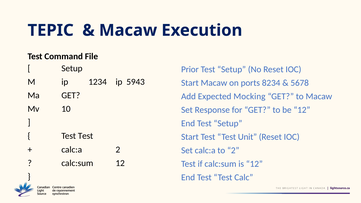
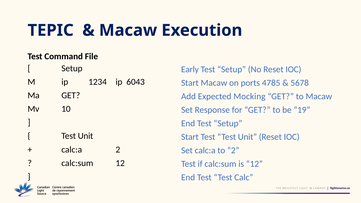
Prior: Prior -> Early (190, 69)
5943: 5943 -> 6043 (136, 82)
8234: 8234 -> 4785 (271, 83)
be 12: 12 -> 19 (302, 110)
Test: Test -> Unit (86, 136)
